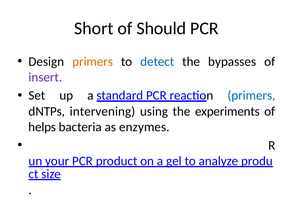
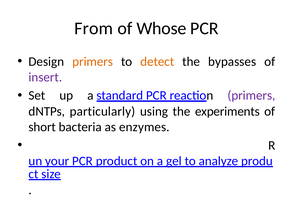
Short: Short -> From (94, 28)
Should: Should -> Whose (161, 28)
detect colour: blue -> orange (157, 61)
primers colour: blue -> purple (251, 95)
intervening: intervening -> particularly (103, 111)
helps: helps -> short (42, 127)
